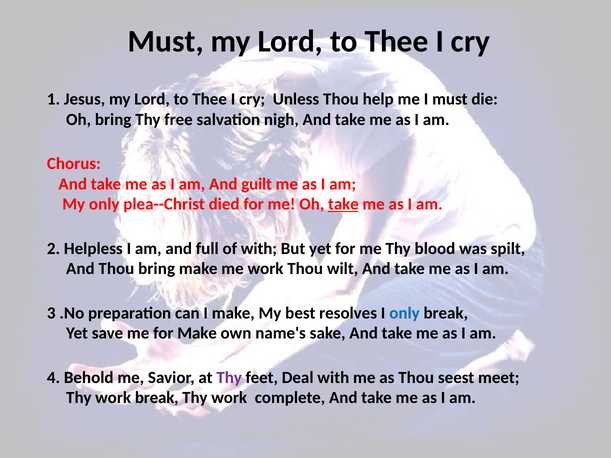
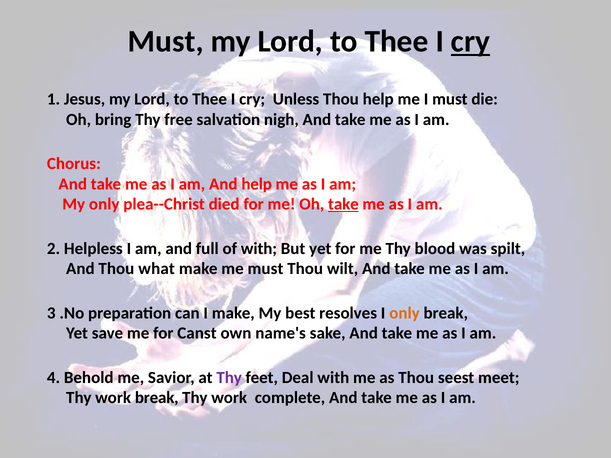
cry underline: none -> present (470, 41)
And guilt: guilt -> help (257, 184)
Thou bring: bring -> what (157, 269)
me work: work -> must (265, 269)
only colour: blue -> orange (404, 313)
for Make: Make -> Canst (197, 334)
